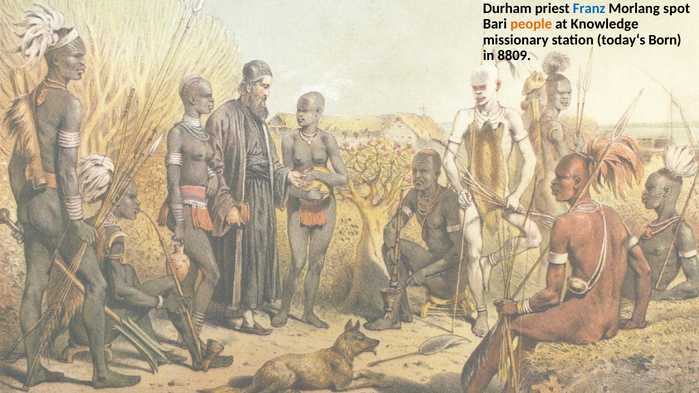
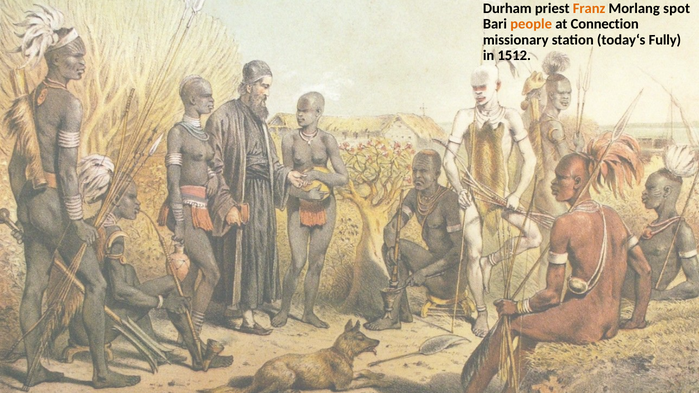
Franz colour: blue -> orange (589, 8)
Knowledge: Knowledge -> Connection (605, 24)
Born: Born -> Fully (665, 40)
8809: 8809 -> 1512 (514, 56)
